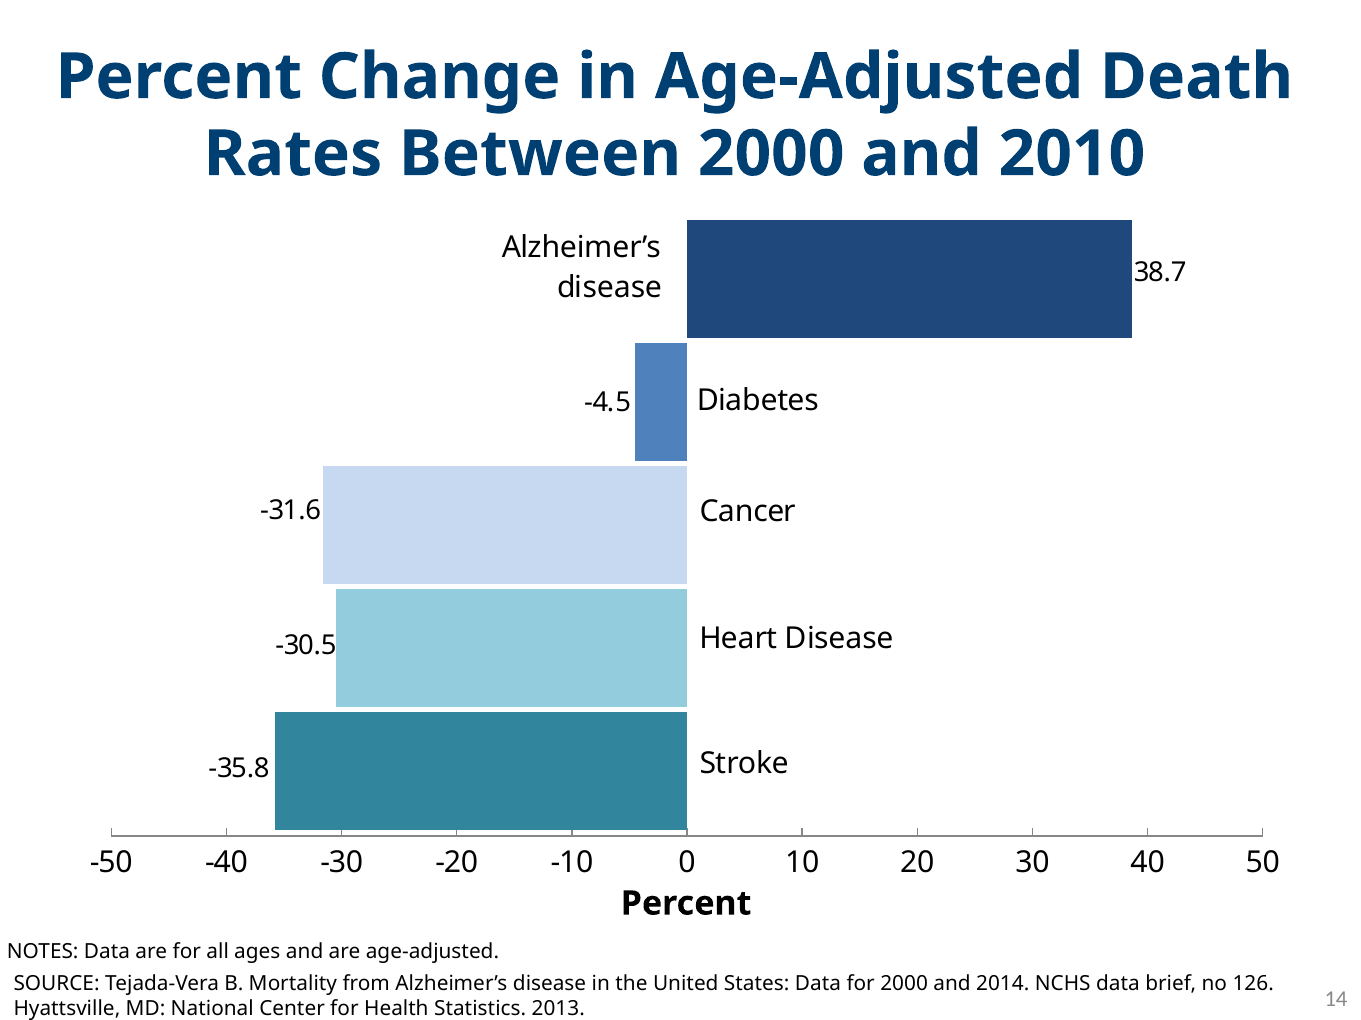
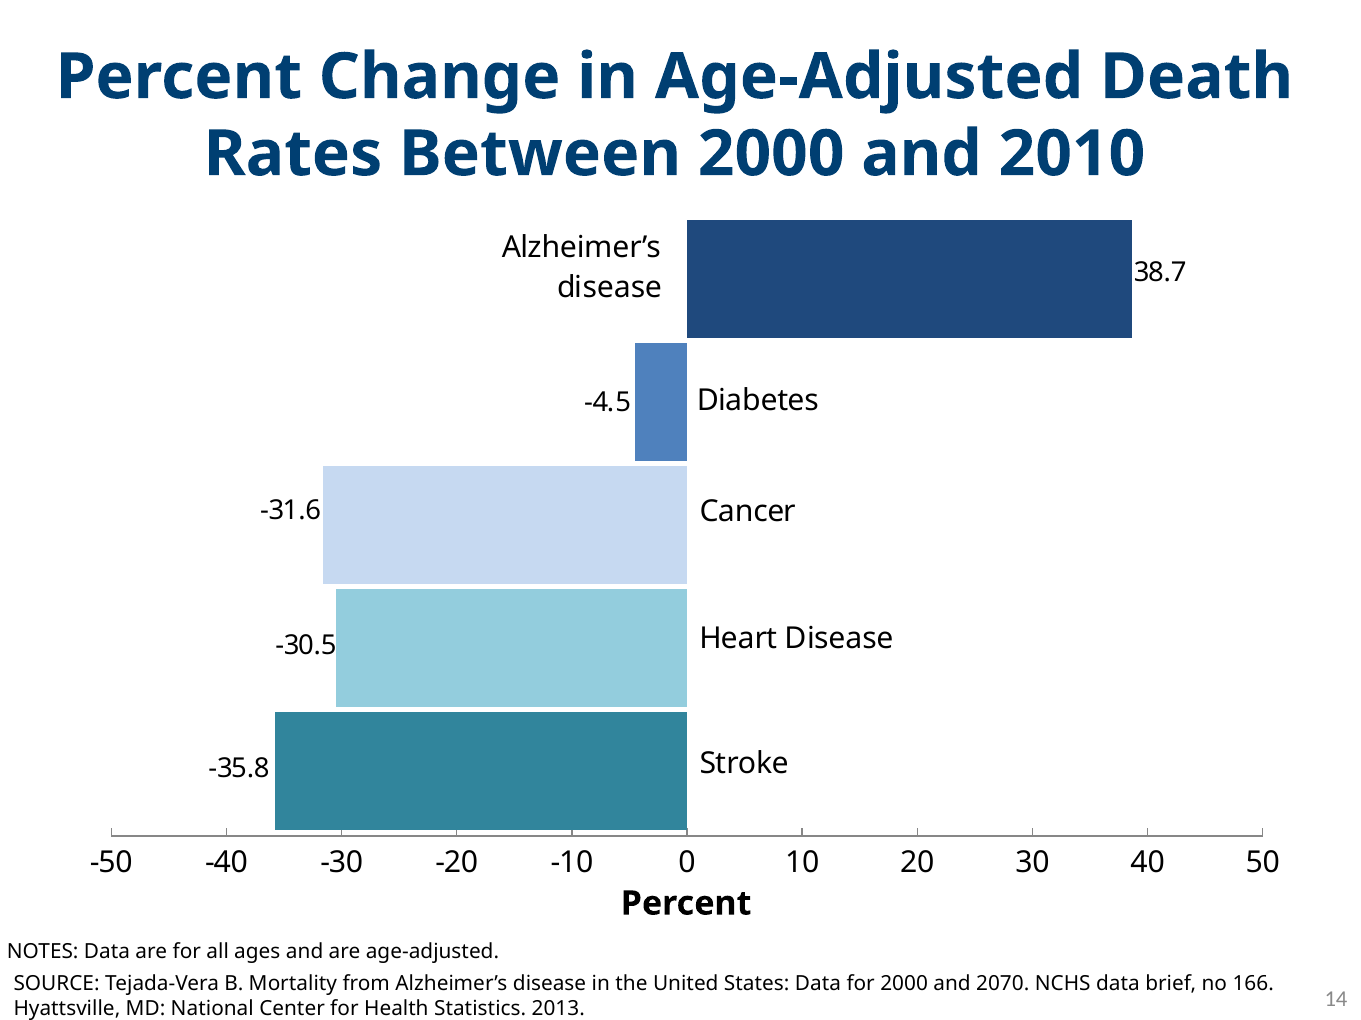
2014: 2014 -> 2070 (1003, 985)
126: 126 -> 166 (1253, 985)
